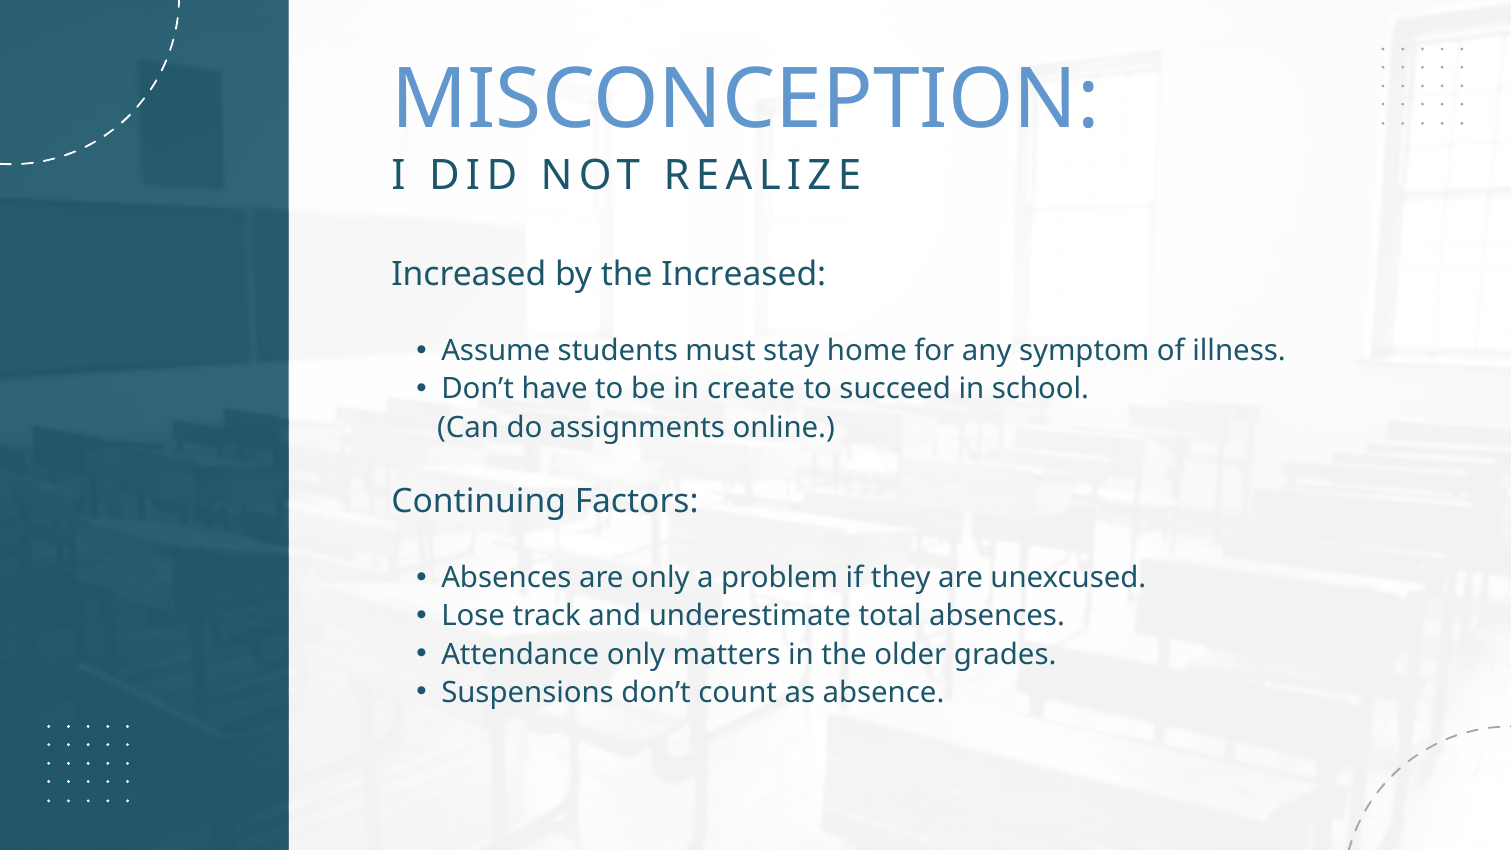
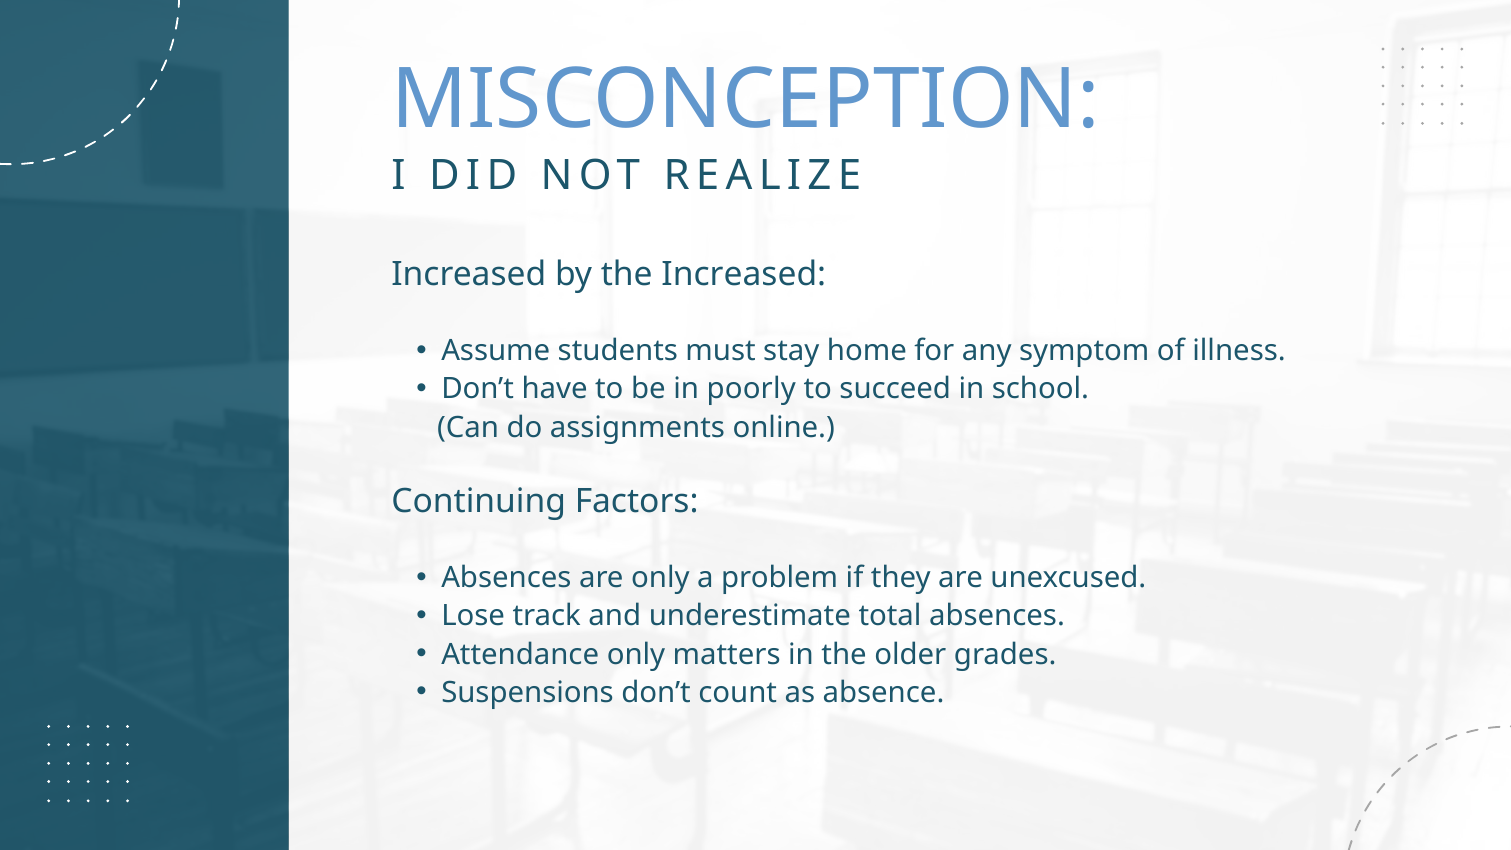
create: create -> poorly (751, 389)
